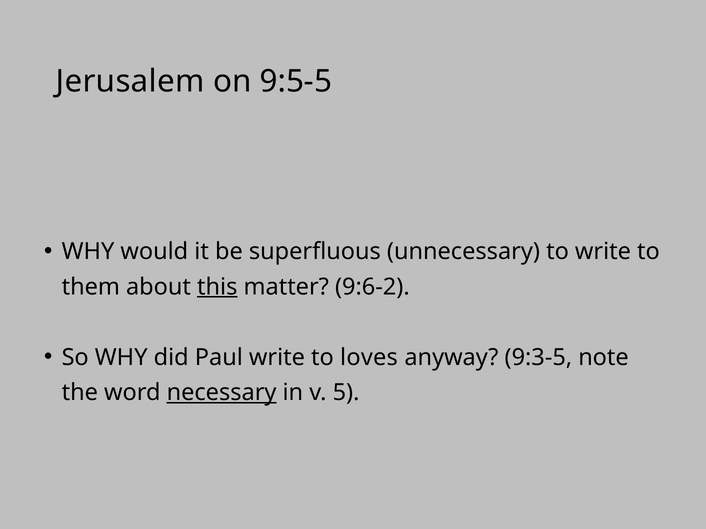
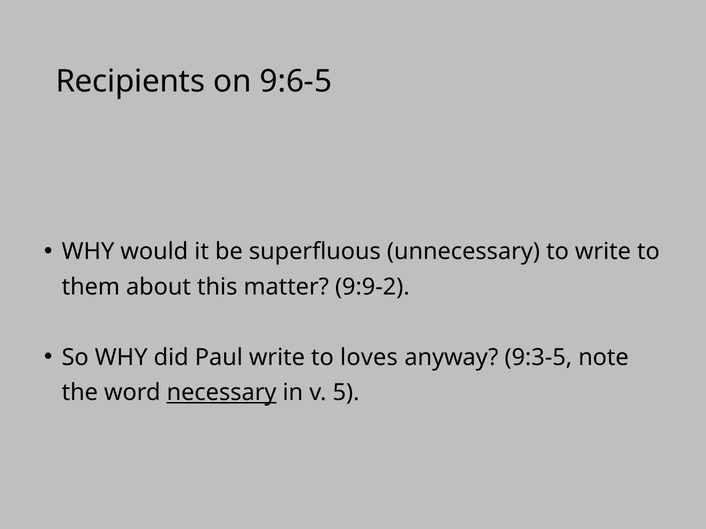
Jerusalem: Jerusalem -> Recipients (130, 82)
9:5-5: 9:5-5 -> 9:6-5 (296, 82)
this underline: present -> none (217, 287)
9:6-2: 9:6-2 -> 9:9-2 (372, 287)
